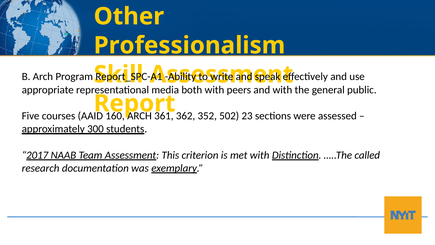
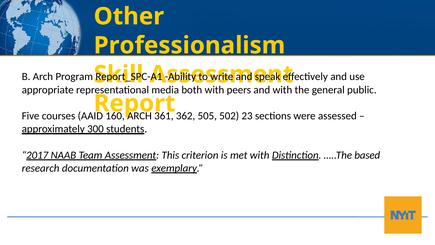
352: 352 -> 505 (207, 116)
called: called -> based (367, 155)
